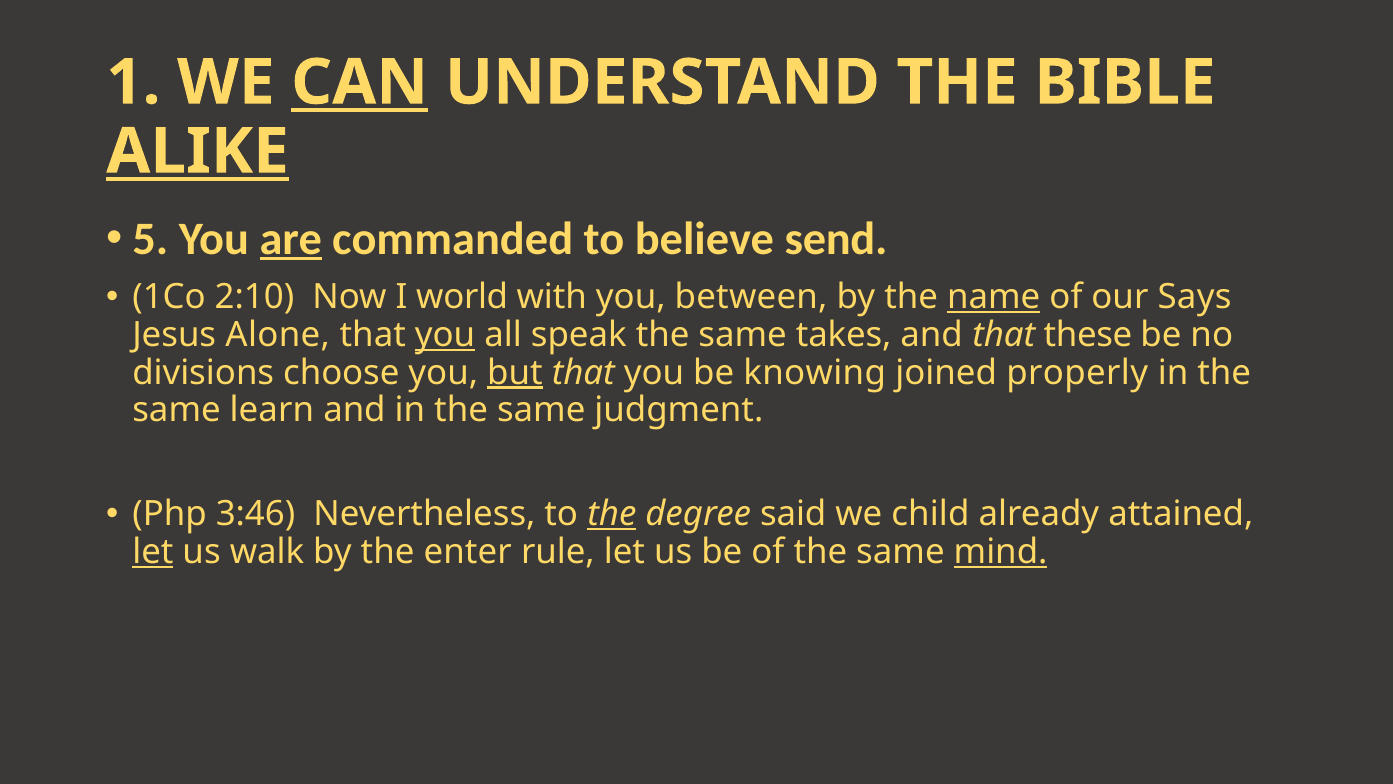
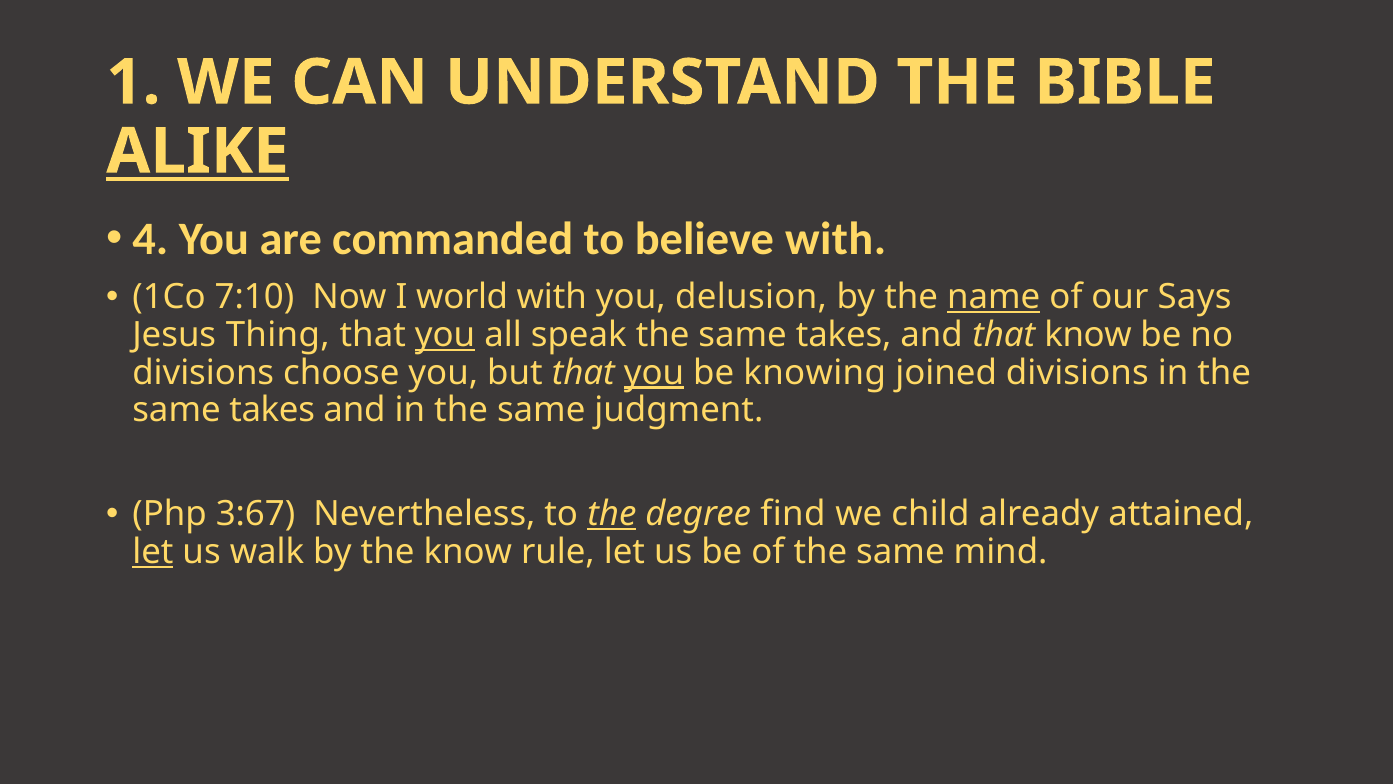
CAN underline: present -> none (360, 83)
5: 5 -> 4 (150, 239)
are underline: present -> none (291, 239)
believe send: send -> with (836, 239)
2:10: 2:10 -> 7:10 (254, 297)
between: between -> delusion (751, 297)
Alone: Alone -> Thing (278, 335)
that these: these -> know (1088, 335)
but underline: present -> none (515, 372)
you underline: none -> present (654, 372)
joined properly: properly -> divisions (1077, 372)
learn: learn -> takes (272, 410)
3:46: 3:46 -> 3:67 (256, 514)
said: said -> find (793, 514)
the enter: enter -> know (468, 552)
mind underline: present -> none (1001, 552)
